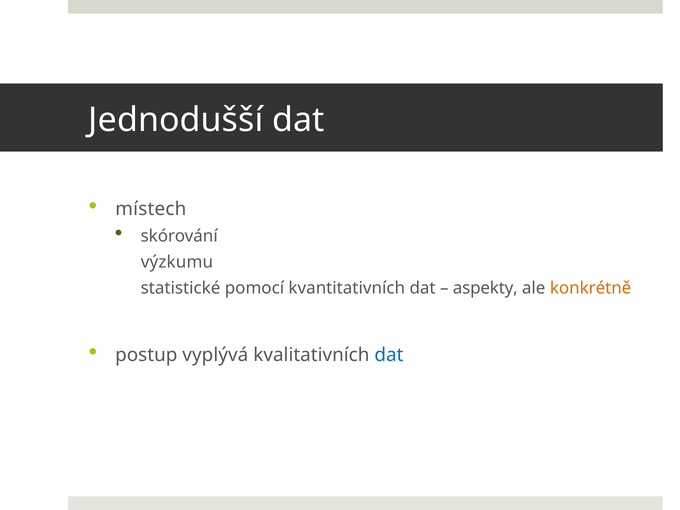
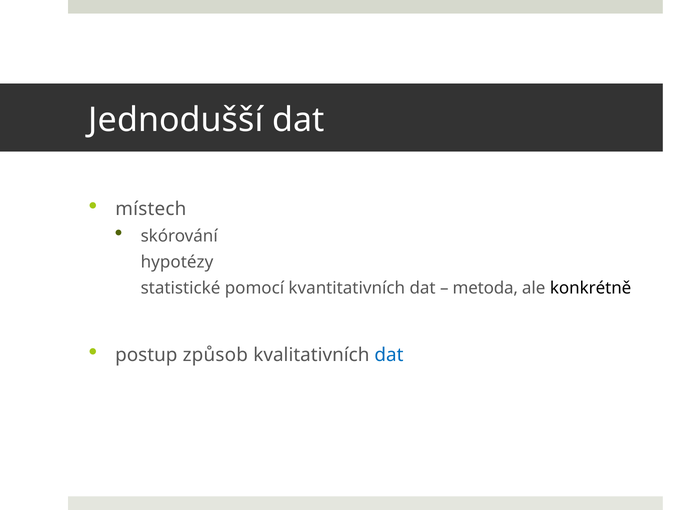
výzkumu: výzkumu -> hypotézy (177, 262)
aspekty: aspekty -> metoda (485, 288)
konkrétně colour: orange -> black (591, 288)
vyplývá: vyplývá -> způsob (215, 355)
